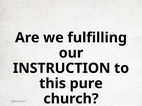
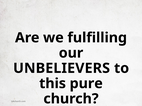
INSTRUCTION: INSTRUCTION -> UNBELIEVERS (62, 69)
